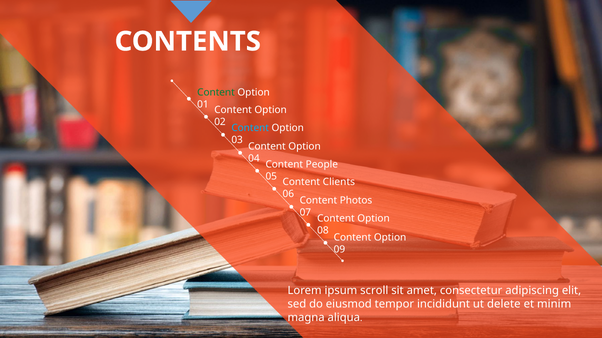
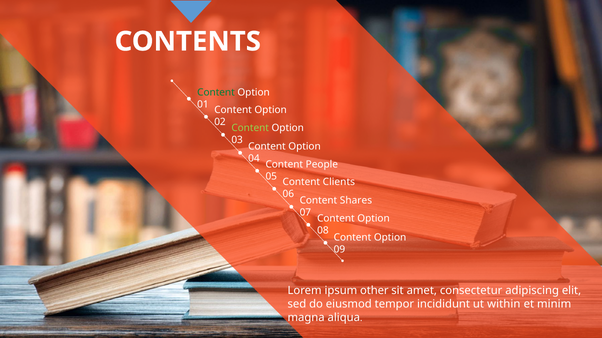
Content colour: light blue -> light green (250, 128)
Photos: Photos -> Shares (356, 201)
scroll: scroll -> other (374, 291)
delete: delete -> within (504, 305)
